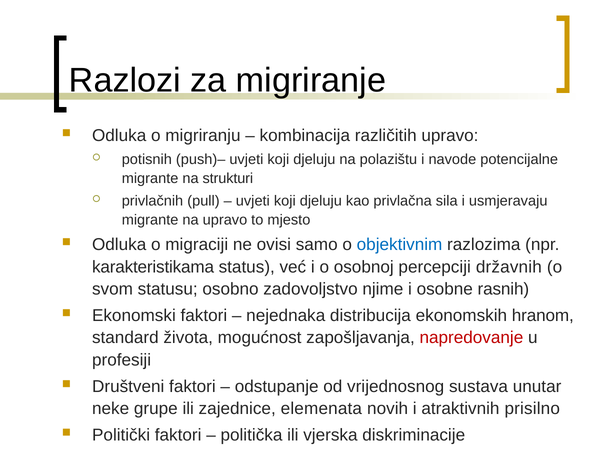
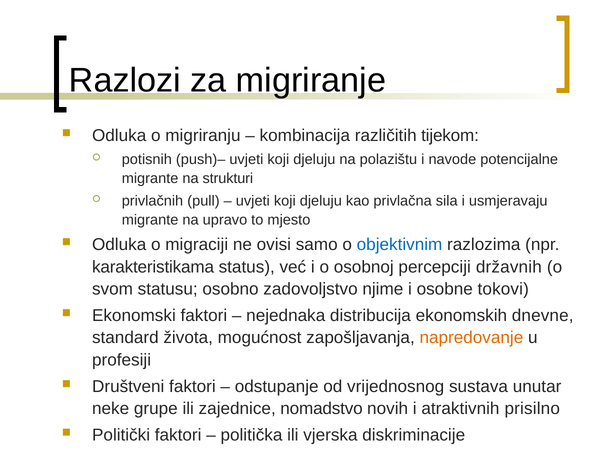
različitih upravo: upravo -> tijekom (450, 136)
rasnih: rasnih -> tokovi (503, 289)
hranom: hranom -> dnevne (543, 316)
napredovanje colour: red -> orange (471, 338)
elemenata: elemenata -> nomadstvo (322, 409)
